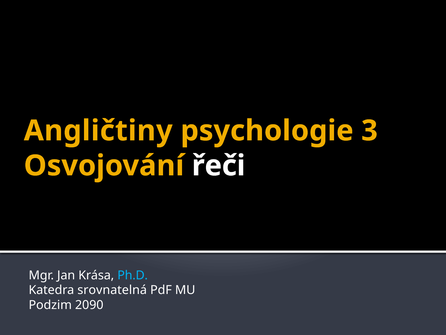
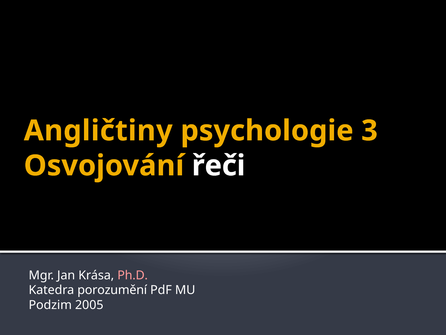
Ph.D colour: light blue -> pink (133, 275)
srovnatelná: srovnatelná -> porozumění (112, 290)
2090: 2090 -> 2005 (89, 305)
